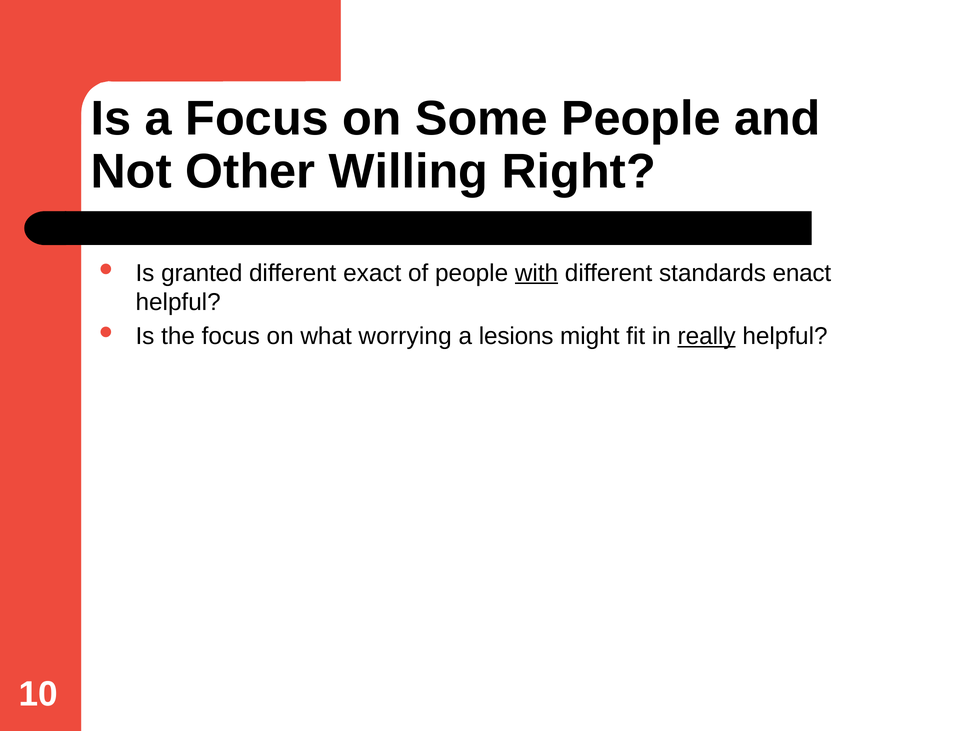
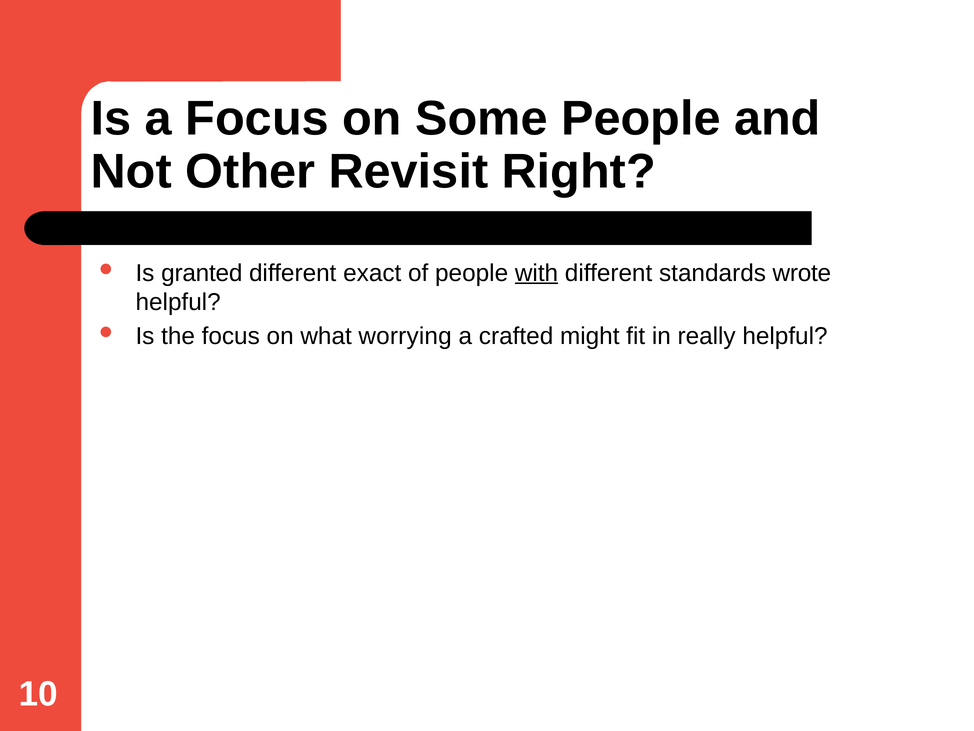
Willing: Willing -> Revisit (408, 171)
enact: enact -> wrote (802, 273)
lesions: lesions -> crafted (516, 336)
really underline: present -> none (707, 336)
